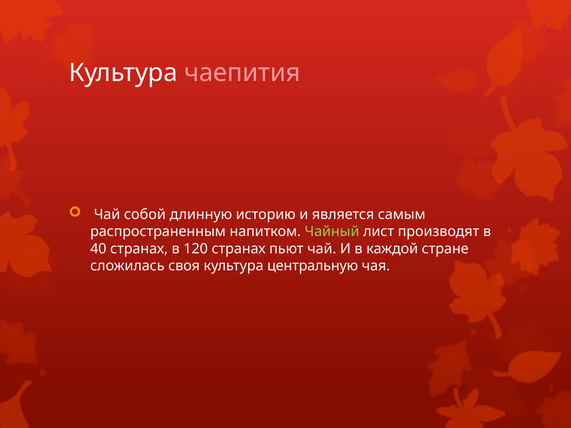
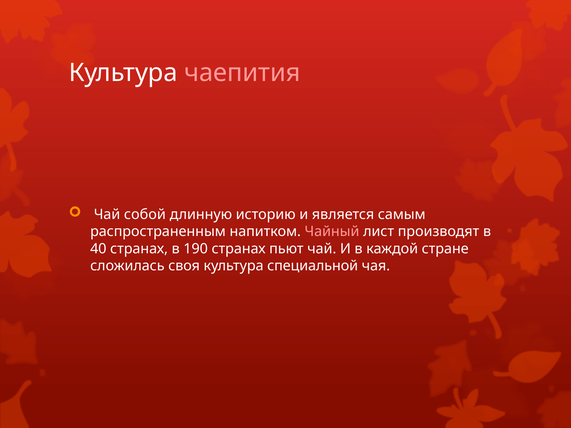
Чайный colour: light green -> pink (332, 232)
120: 120 -> 190 (196, 249)
центральную: центральную -> специальной (313, 266)
